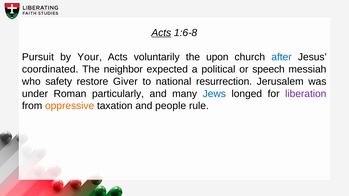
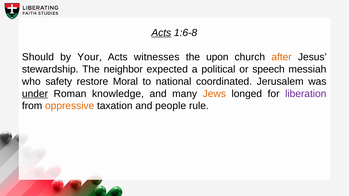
Pursuit: Pursuit -> Should (38, 57)
voluntarily: voluntarily -> witnesses (157, 57)
after colour: blue -> orange (282, 57)
coordinated: coordinated -> stewardship (50, 69)
Giver: Giver -> Moral (125, 82)
resurrection: resurrection -> coordinated (224, 82)
under underline: none -> present (35, 94)
particularly: particularly -> knowledge (118, 94)
Jews colour: blue -> orange (214, 94)
